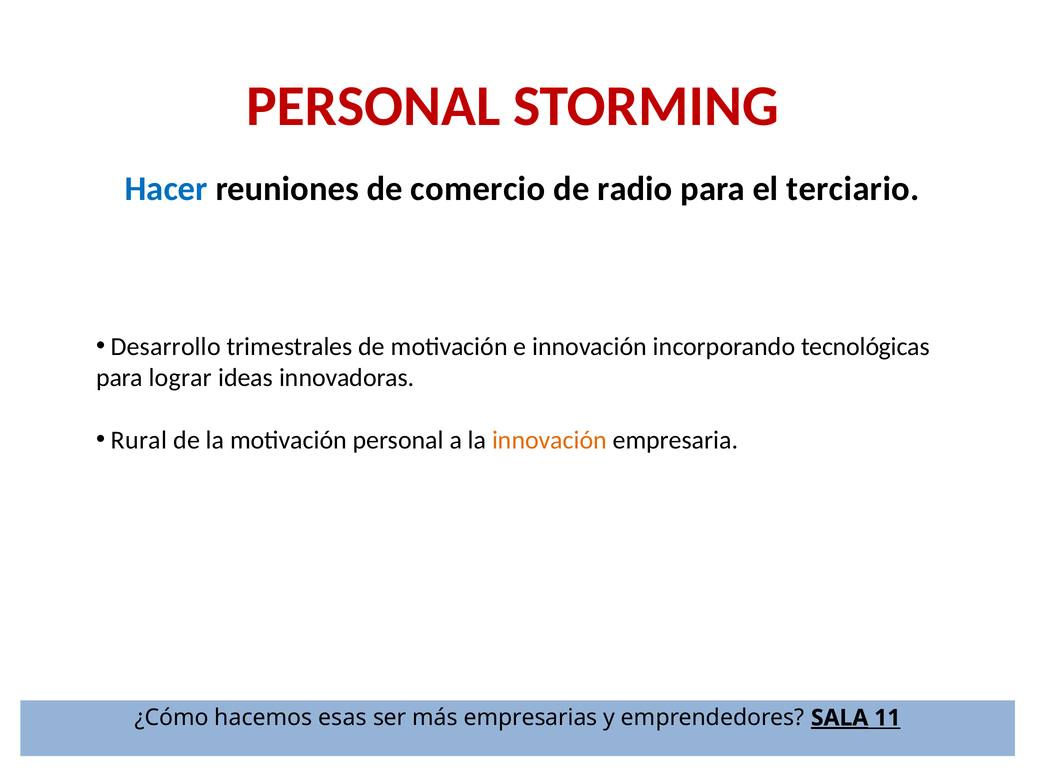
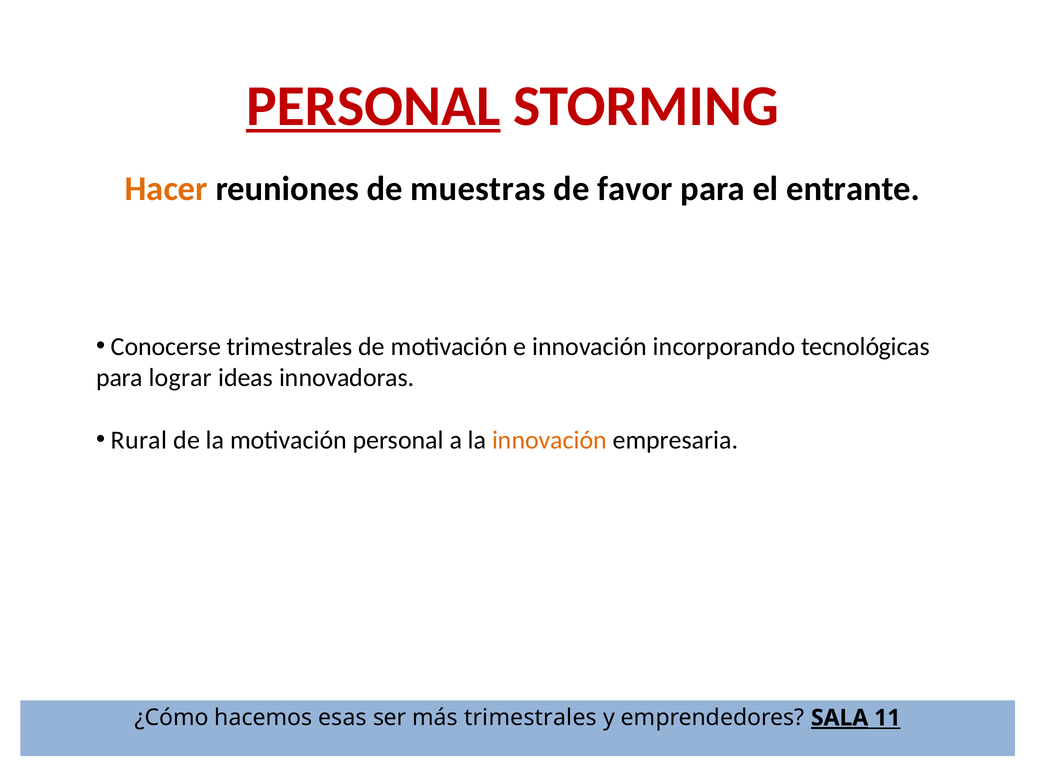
PERSONAL underline: none -> present (373, 106)
Hacer colour: blue -> orange (166, 189)
comercio: comercio -> muestras (478, 189)
radio: radio -> favor (635, 189)
terciario: terciario -> entrante (853, 189)
Desarrollo: Desarrollo -> Conocerse (166, 347)
más empresarias: empresarias -> trimestrales (530, 718)
